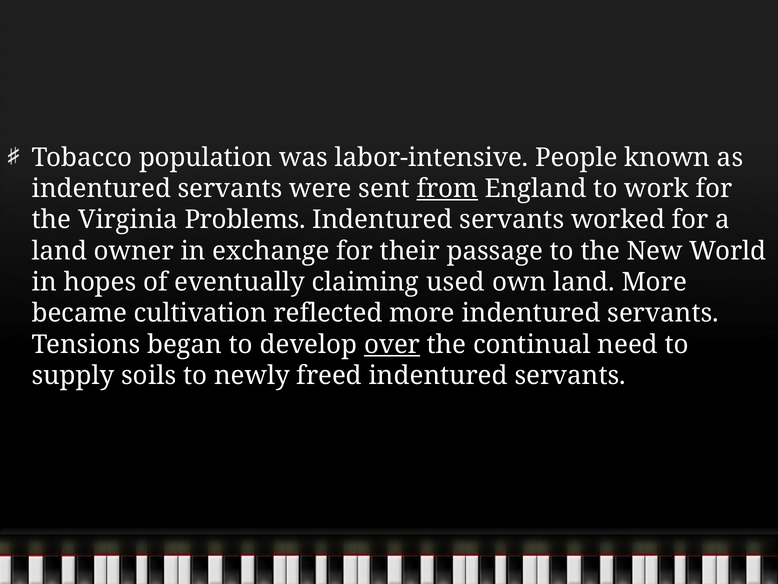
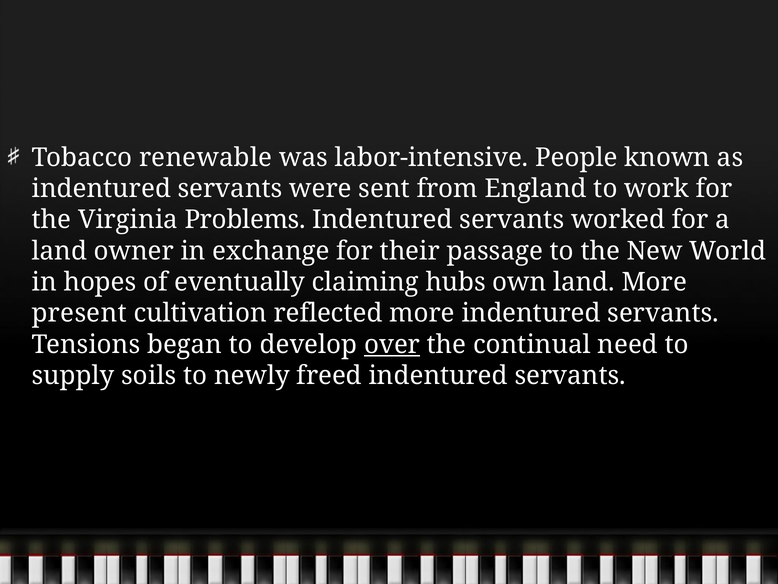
population: population -> renewable (206, 157)
from underline: present -> none (447, 189)
used: used -> hubs (456, 282)
became: became -> present (79, 313)
